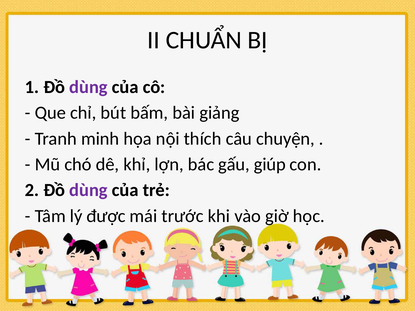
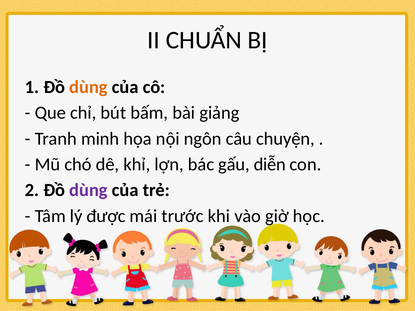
dùng colour: purple -> orange (88, 87)
thích: thích -> ngôn (203, 139)
giúp: giúp -> diễn (270, 165)
